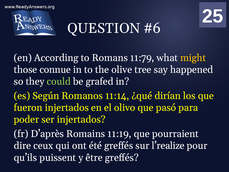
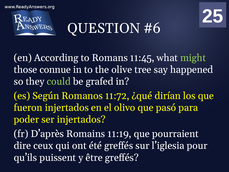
11:79: 11:79 -> 11:45 (142, 58)
might colour: yellow -> light green (193, 58)
11:14: 11:14 -> 11:72 (117, 96)
l’realize: l’realize -> l’iglesia (168, 146)
